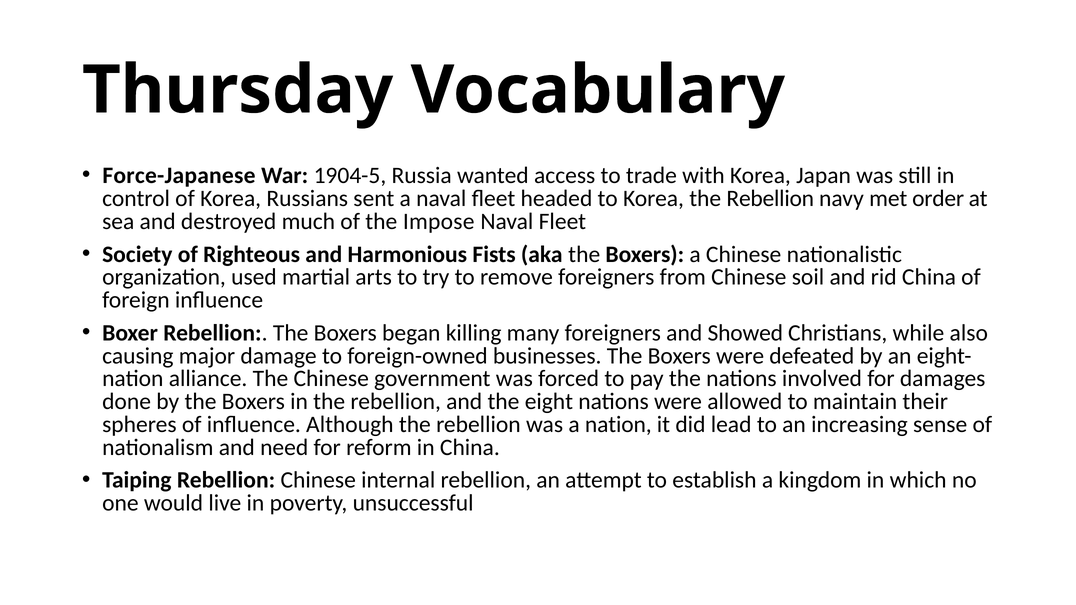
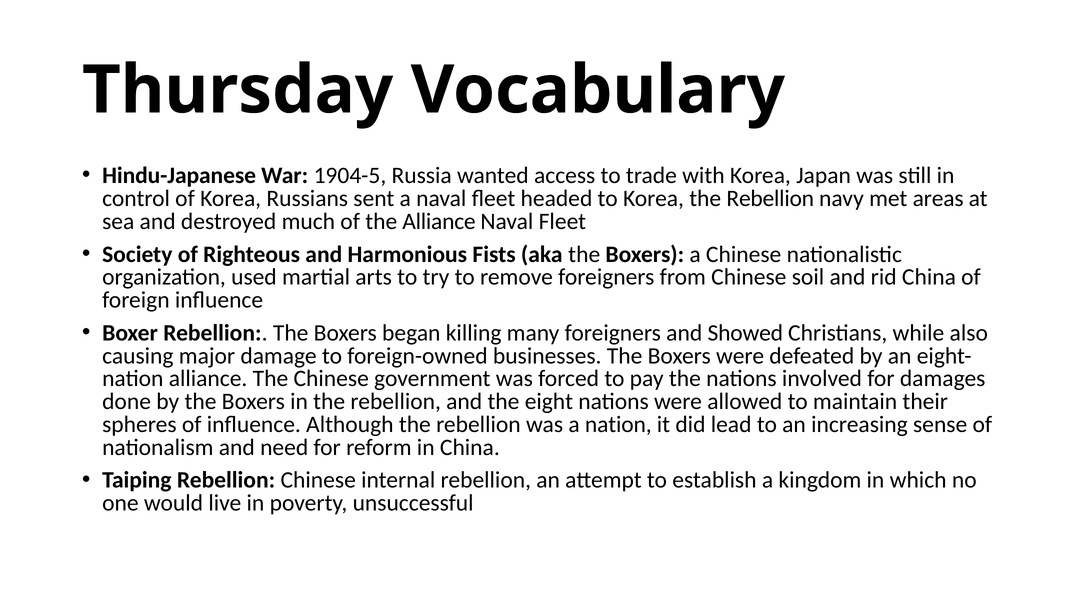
Force-Japanese: Force-Japanese -> Hindu-Japanese (179, 176)
order: order -> areas (938, 199)
the Impose: Impose -> Alliance (439, 221)
